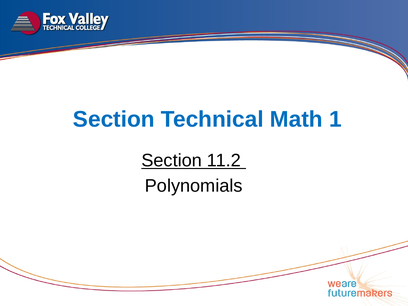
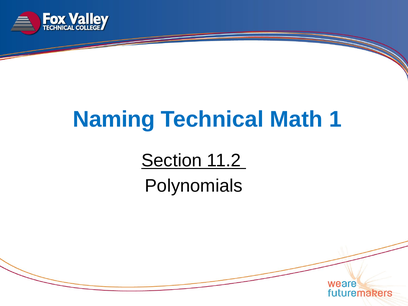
Section: Section -> Naming (114, 119)
